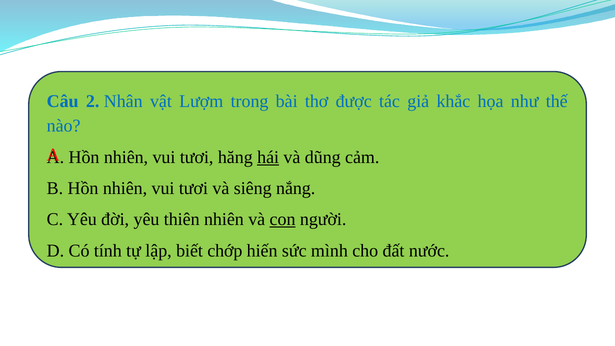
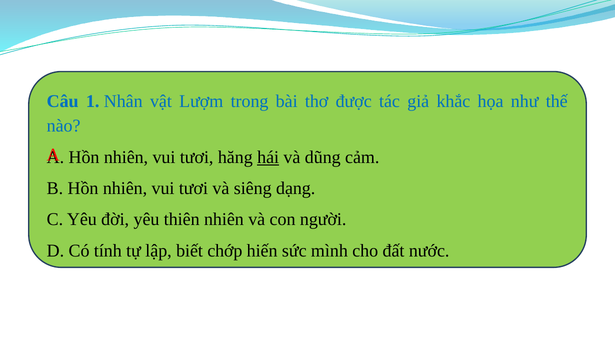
2: 2 -> 1 (93, 101)
nắng: nắng -> dạng (296, 188)
con underline: present -> none (283, 219)
